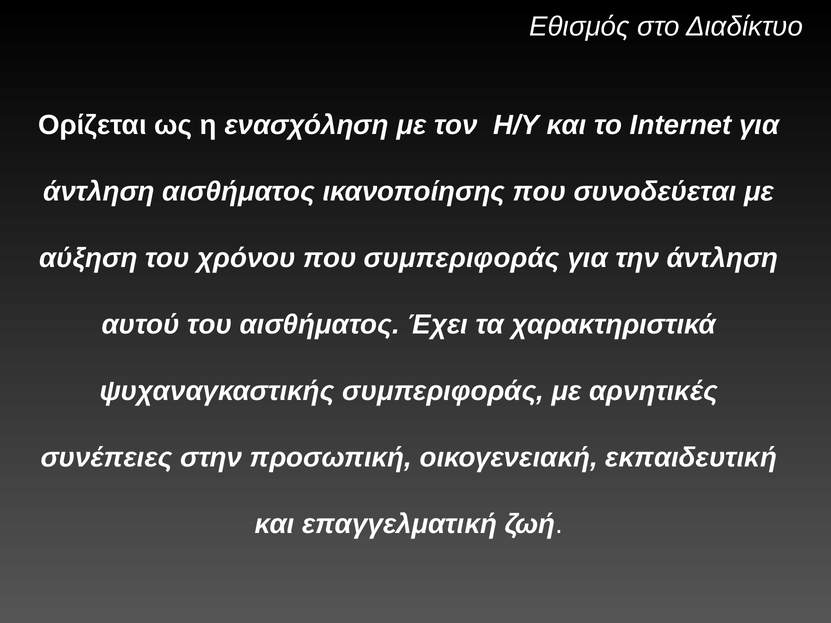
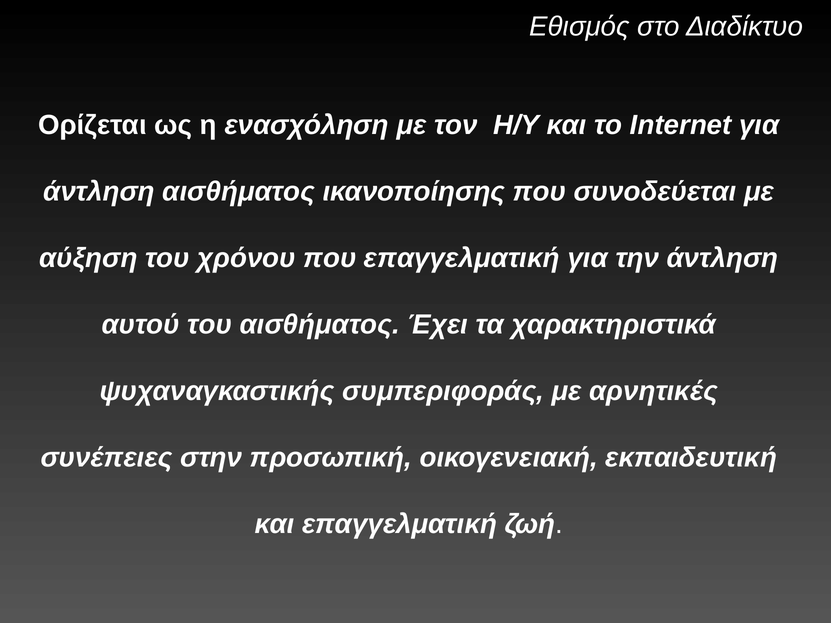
που συμπεριφοράς: συμπεριφοράς -> επαγγελματική (462, 258)
